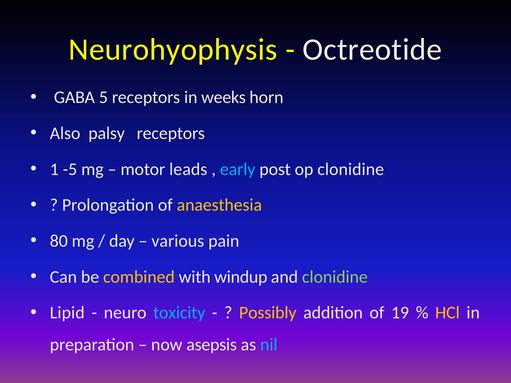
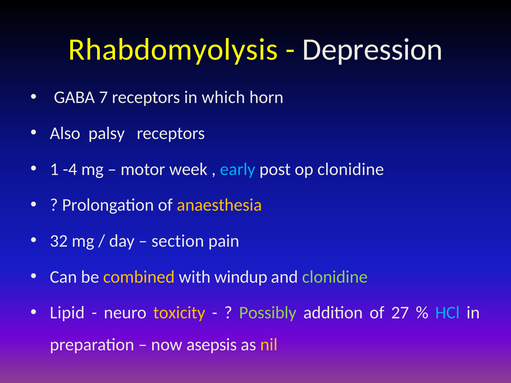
Neurohyophysis: Neurohyophysis -> Rhabdomyolysis (173, 49)
Octreotide: Octreotide -> Depression (373, 49)
5: 5 -> 7 (103, 97)
weeks: weeks -> which (223, 97)
-5: -5 -> -4 (70, 169)
leads: leads -> week (188, 169)
80: 80 -> 32 (59, 241)
various: various -> section (178, 241)
toxicity colour: light blue -> yellow (179, 313)
Possibly colour: yellow -> light green (268, 313)
19: 19 -> 27 (400, 313)
HCl colour: yellow -> light blue (447, 313)
nil colour: light blue -> yellow (269, 345)
